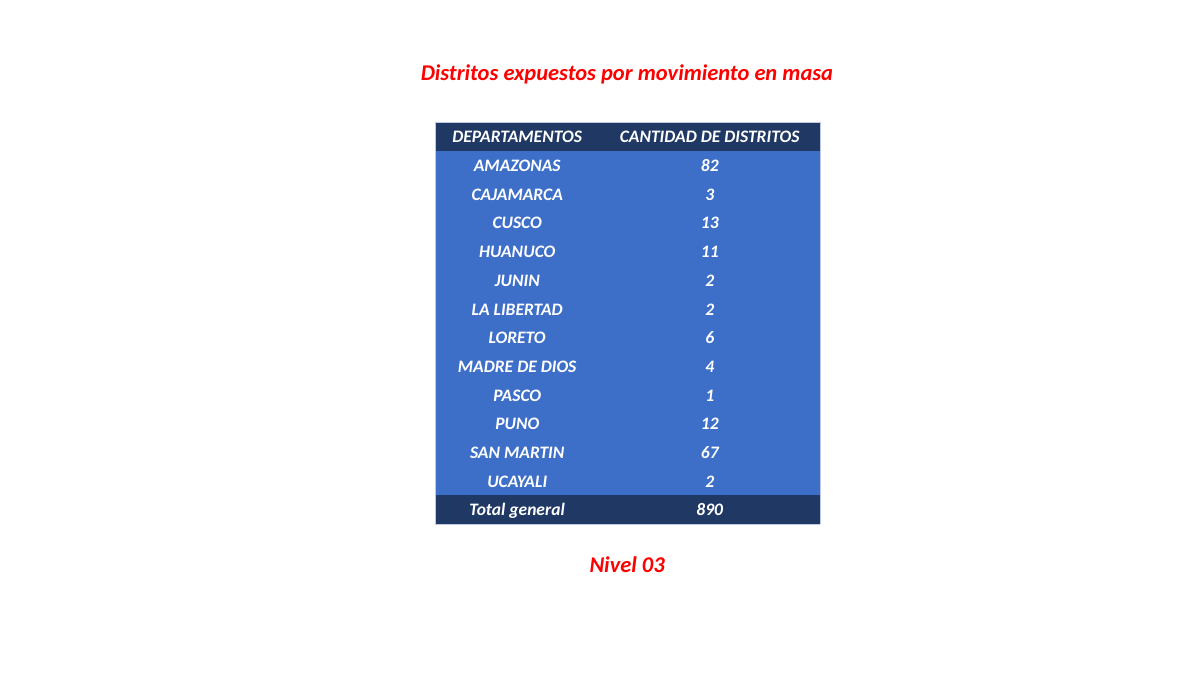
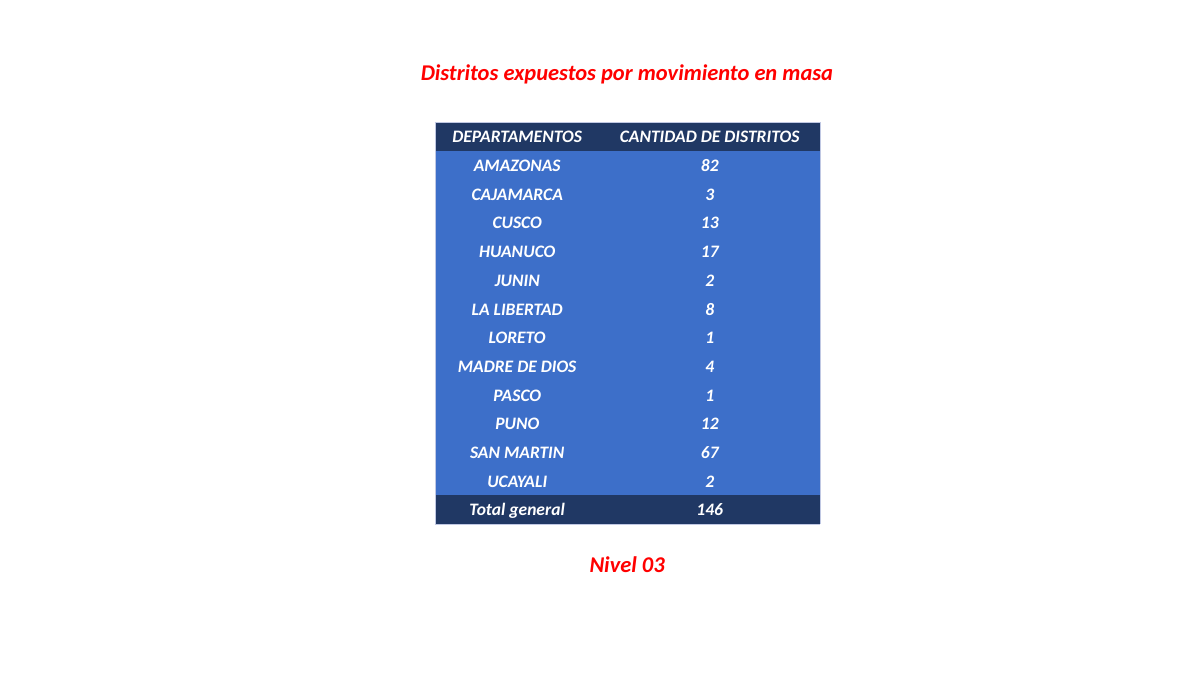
11: 11 -> 17 (710, 252)
LIBERTAD 2: 2 -> 8 (710, 309)
LORETO 6: 6 -> 1 (710, 338)
890: 890 -> 146 (710, 510)
